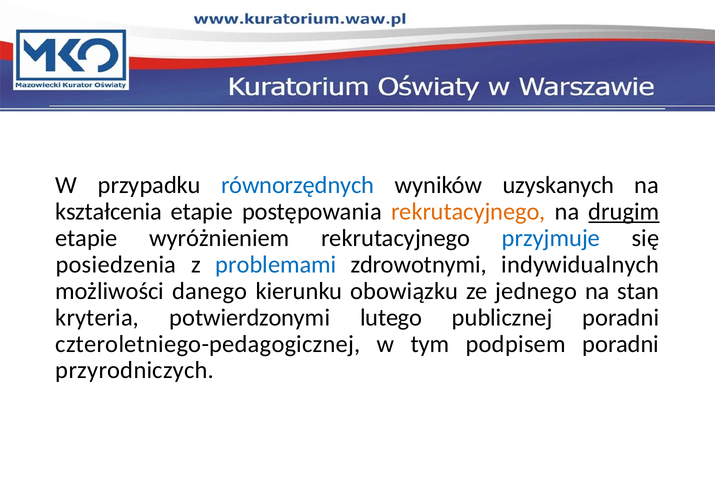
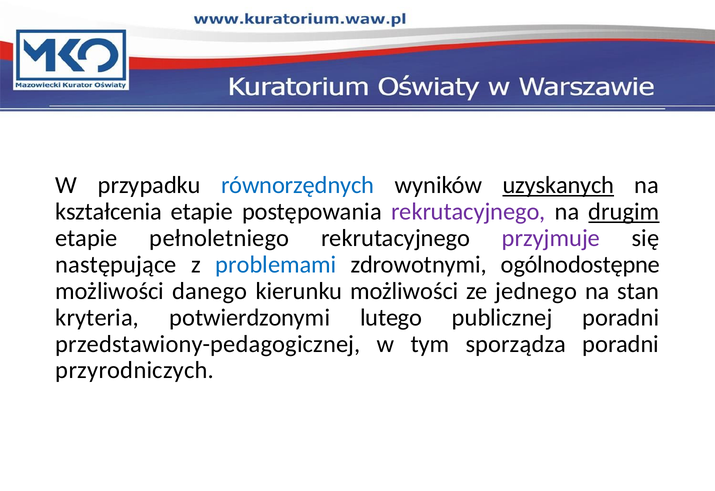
uzyskanych underline: none -> present (558, 185)
rekrutacyjnego colour: orange -> purple (468, 211)
wyróżnieniem: wyróżnieniem -> pełnoletniego (219, 238)
przyjmuje colour: blue -> purple (551, 238)
posiedzenia: posiedzenia -> następujące (116, 264)
indywidualnych: indywidualnych -> ogólnodostępne (580, 264)
kierunku obowiązku: obowiązku -> możliwości (404, 291)
czteroletniego-pedagogicznej: czteroletniego-pedagogicznej -> przedstawiony-pedagogicznej (208, 344)
podpisem: podpisem -> sporządza (516, 344)
